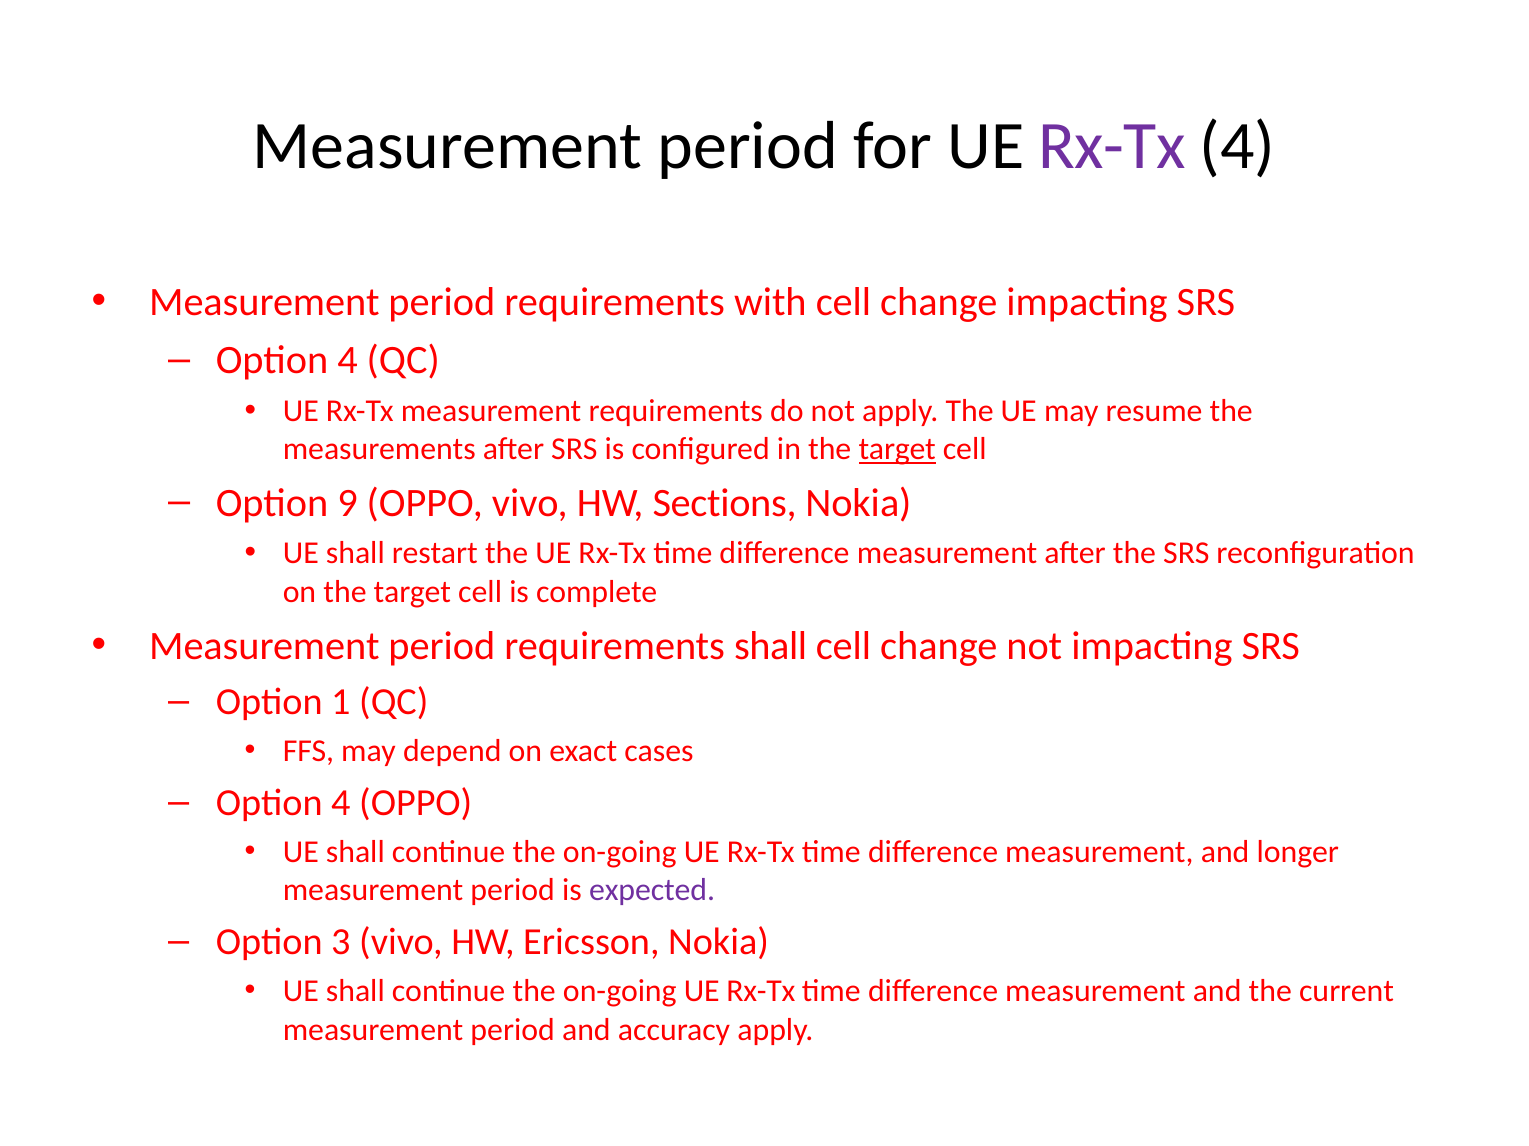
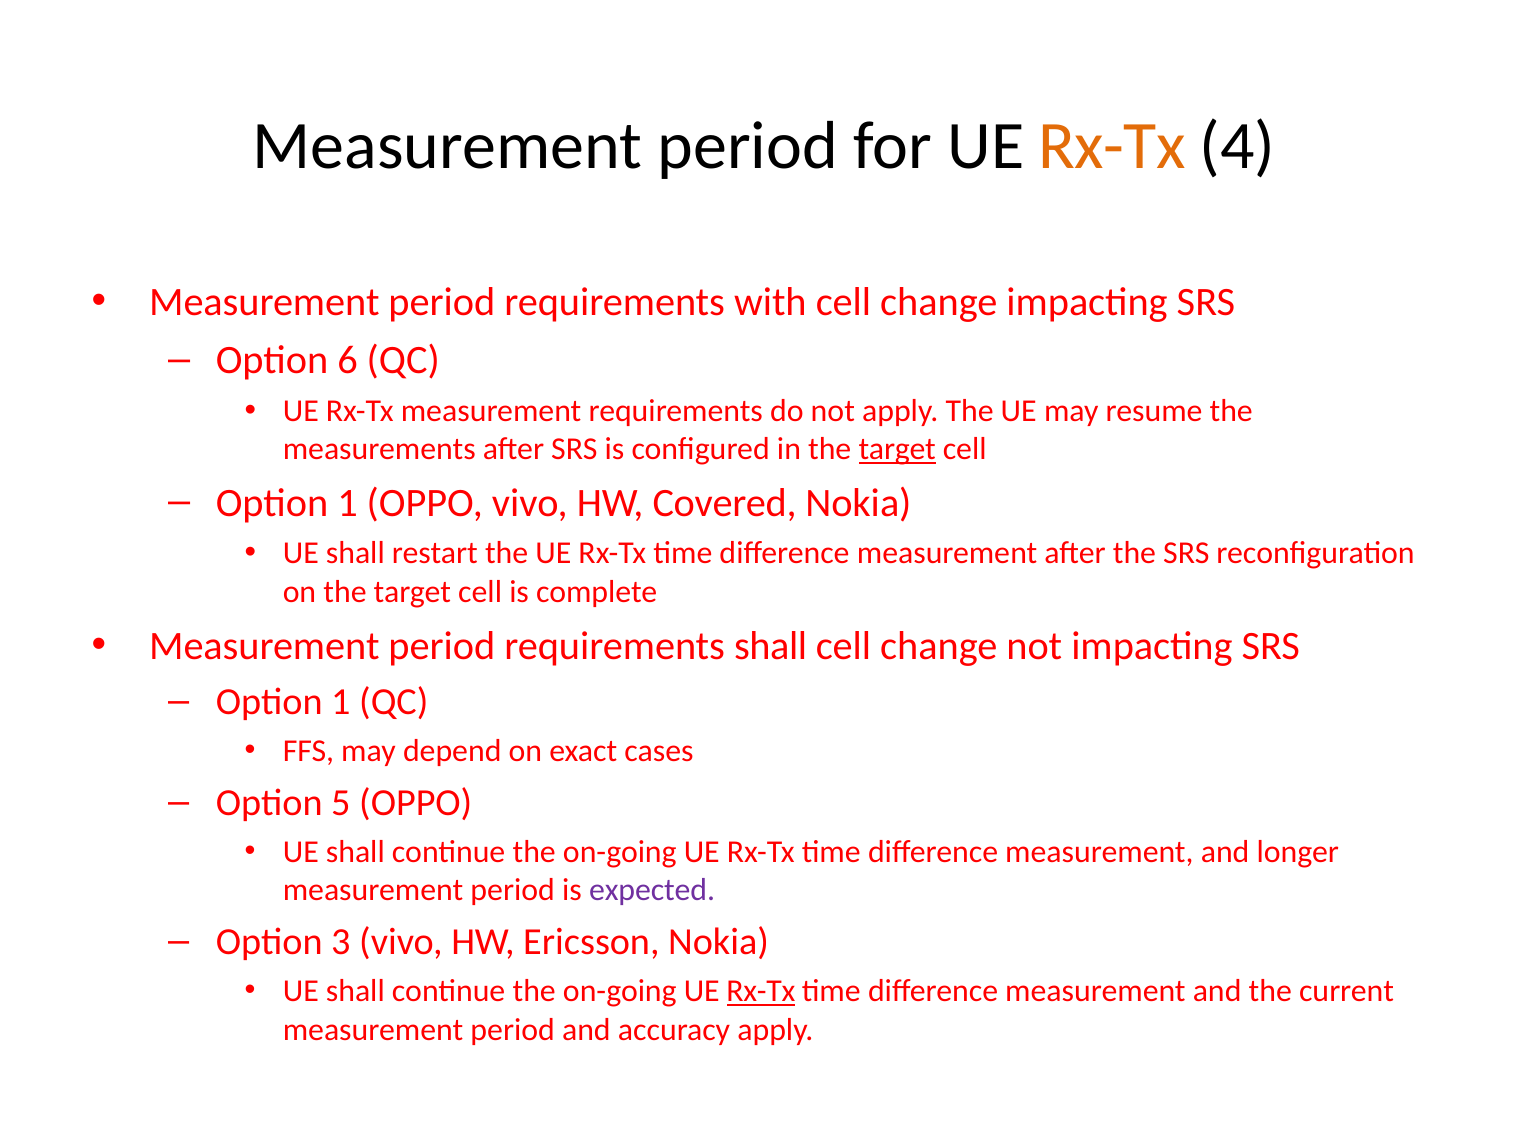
Rx-Tx colour: purple -> orange (1112, 146)
4: 4 -> 6 (348, 360)
9: 9 -> 1 (348, 503)
Sections: Sections -> Covered (725, 503)
4: 4 -> 5 (341, 804)
Rx-Tx underline: none -> present (761, 992)
